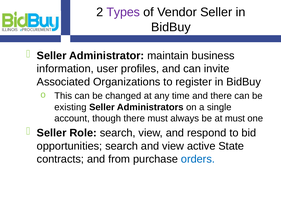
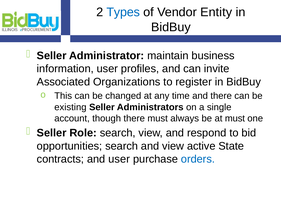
Types colour: purple -> blue (123, 12)
Vendor Seller: Seller -> Entity (216, 12)
and from: from -> user (119, 159)
